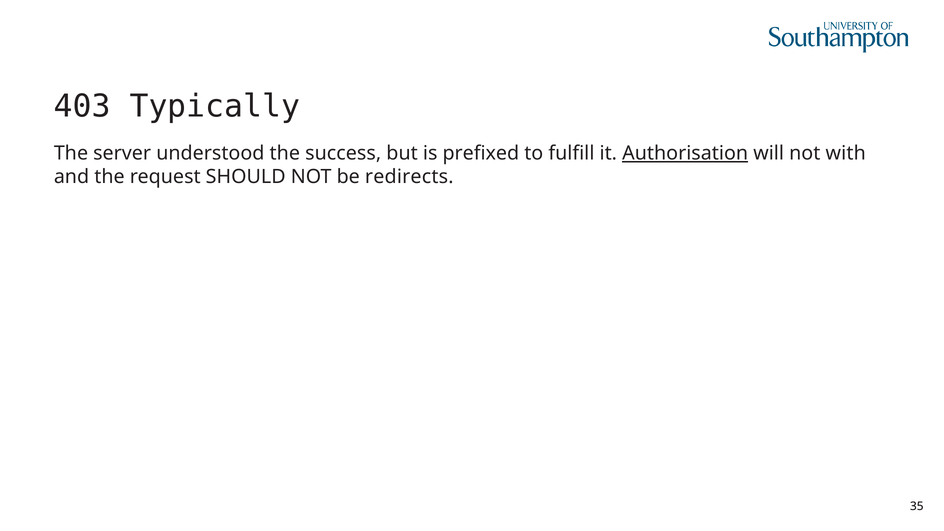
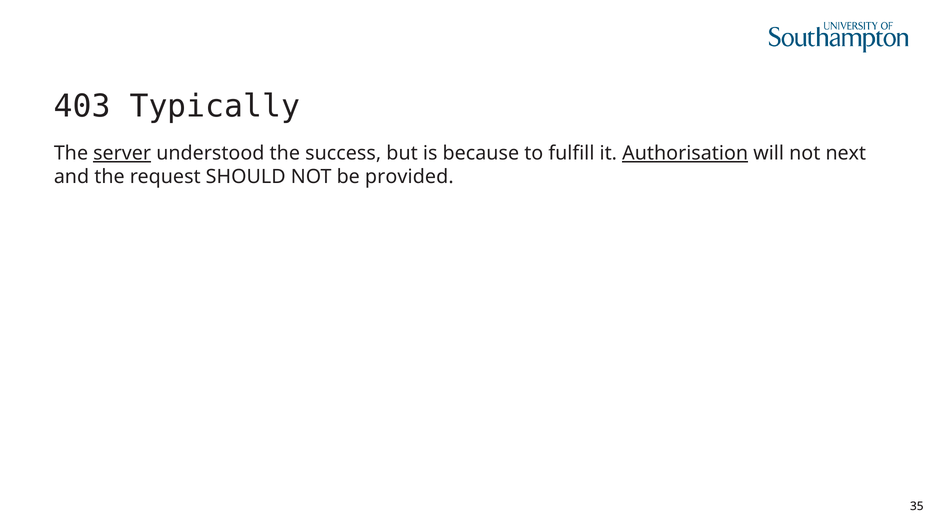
server underline: none -> present (122, 153)
prefixed: prefixed -> because (481, 153)
with: with -> next (846, 153)
redirects: redirects -> provided (409, 177)
